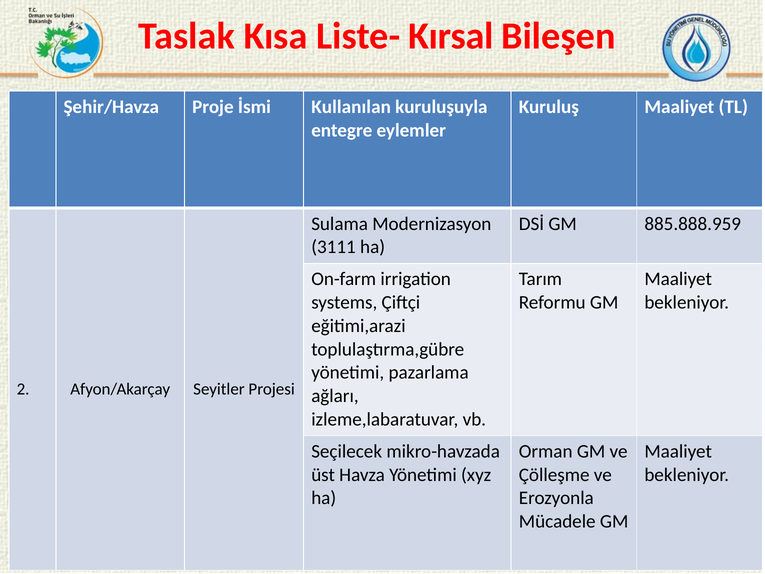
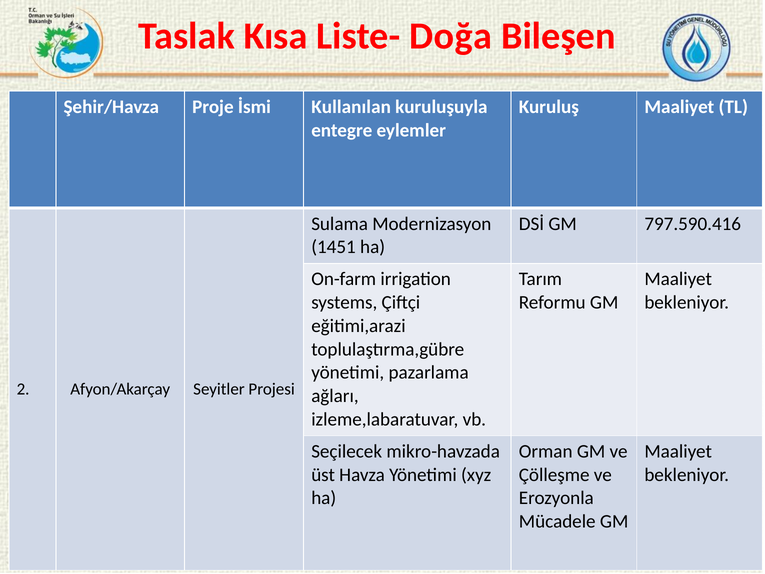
Kırsal: Kırsal -> Doğa (451, 36)
885.888.959: 885.888.959 -> 797.590.416 (693, 224)
3111: 3111 -> 1451 (334, 247)
